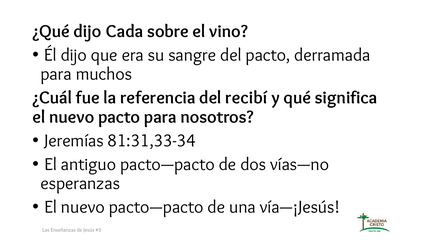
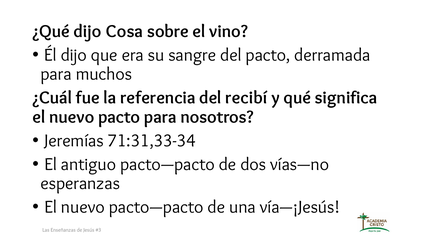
Cada: Cada -> Cosa (125, 31)
81:31,33-34: 81:31,33-34 -> 71:31,33-34 (152, 140)
